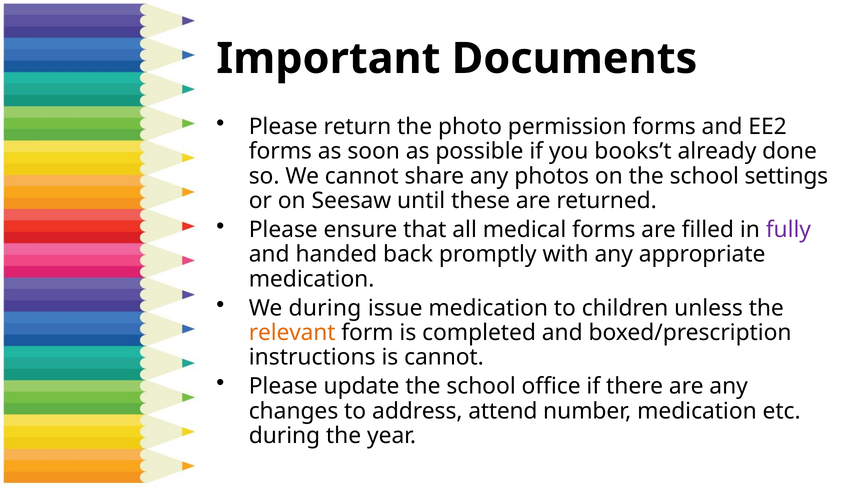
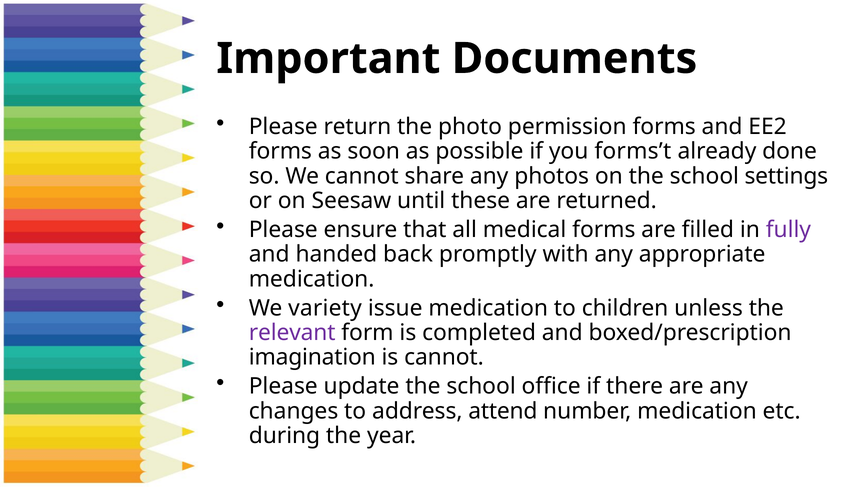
books’t: books’t -> forms’t (633, 151)
We during: during -> variety (325, 308)
relevant colour: orange -> purple (292, 332)
instructions: instructions -> imagination (312, 357)
